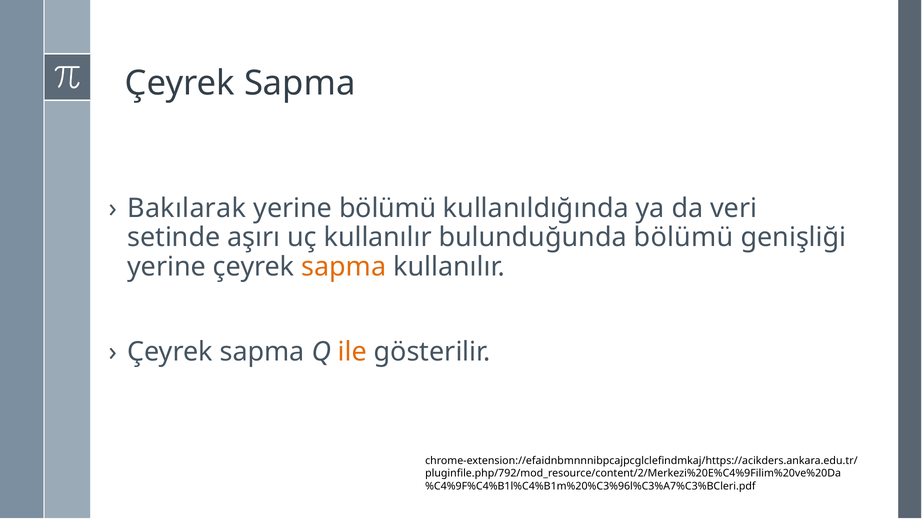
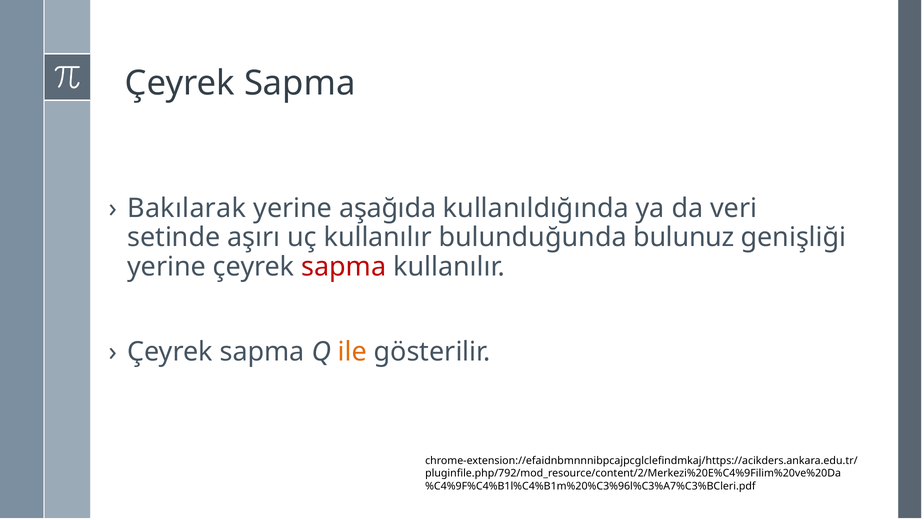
yerine bölümü: bölümü -> aşağıda (388, 208)
bulunduğunda bölümü: bölümü -> bulunuz (684, 238)
sapma colour: orange -> red (344, 267)
